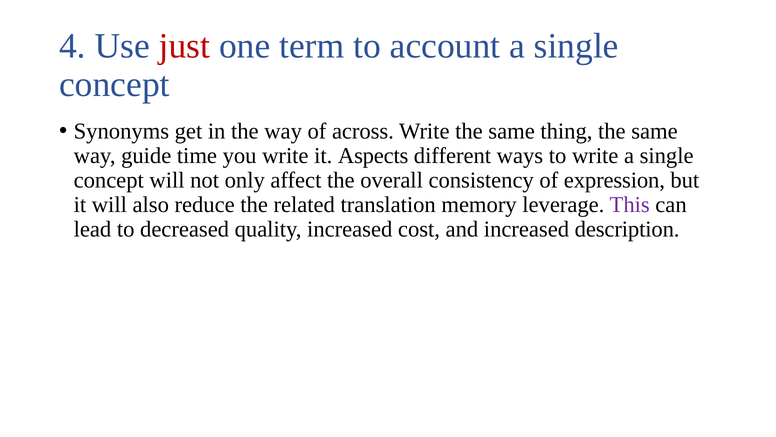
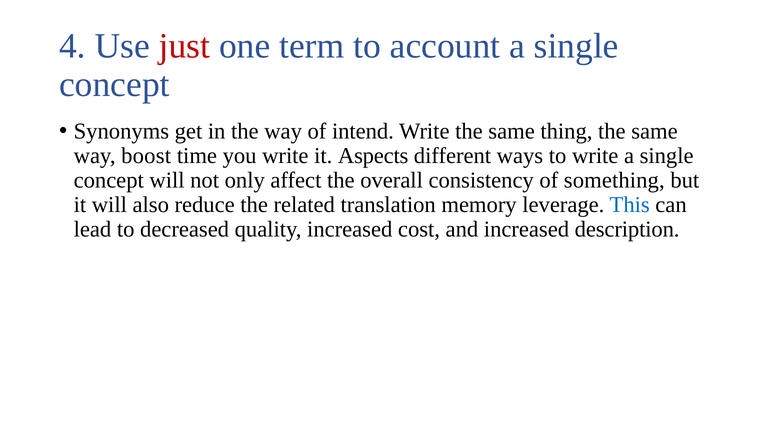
across: across -> intend (363, 131)
guide: guide -> boost (146, 156)
expression: expression -> something (614, 180)
This colour: purple -> blue (630, 205)
